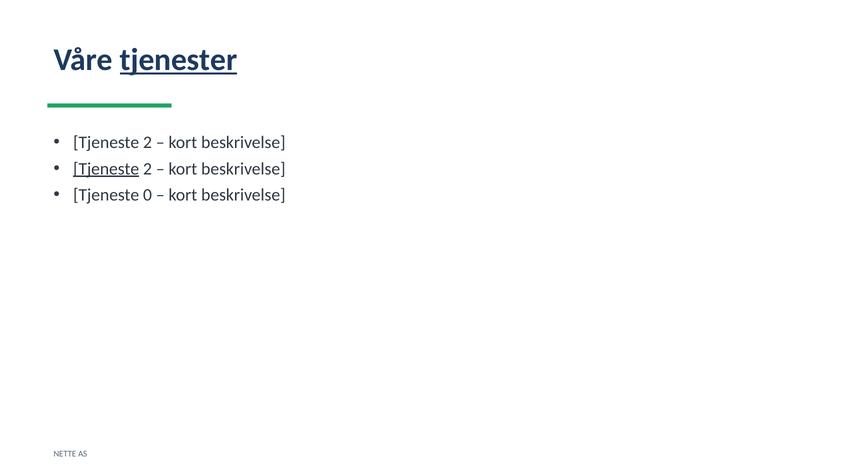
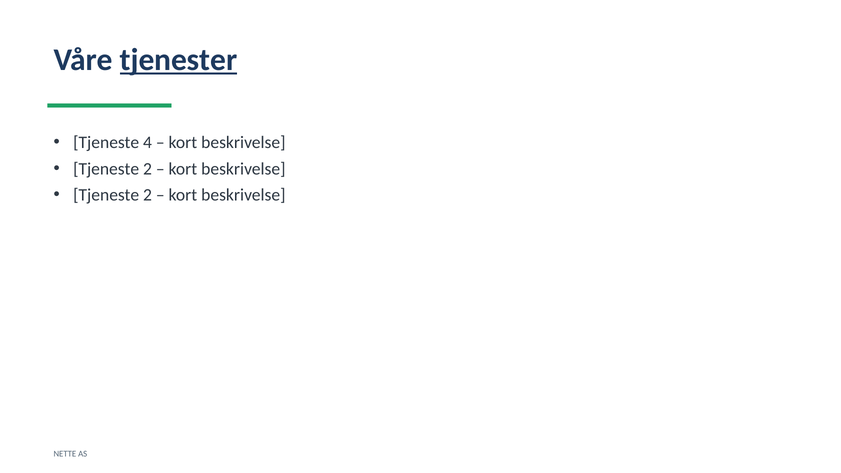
2: 2 -> 4 (147, 142)
Tjeneste underline: present -> none (106, 169)
0: 0 -> 2 (147, 195)
